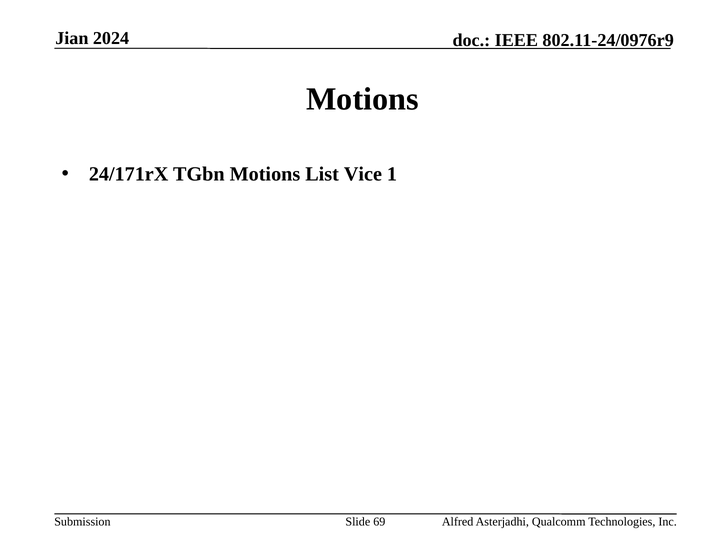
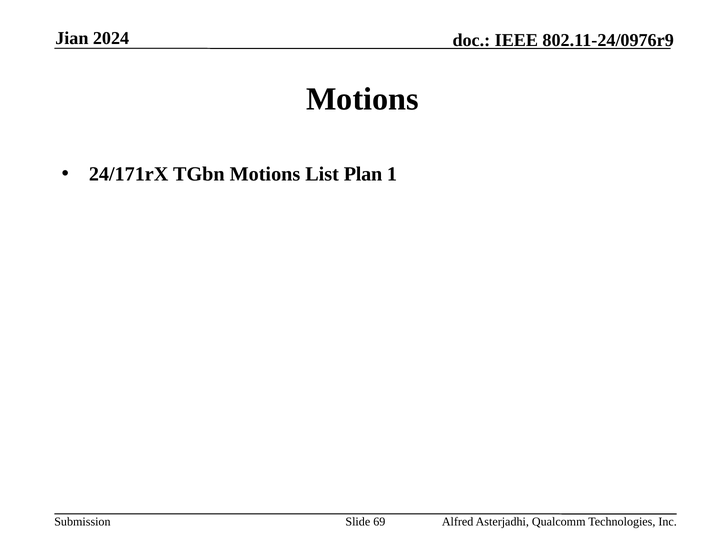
Vice: Vice -> Plan (363, 174)
